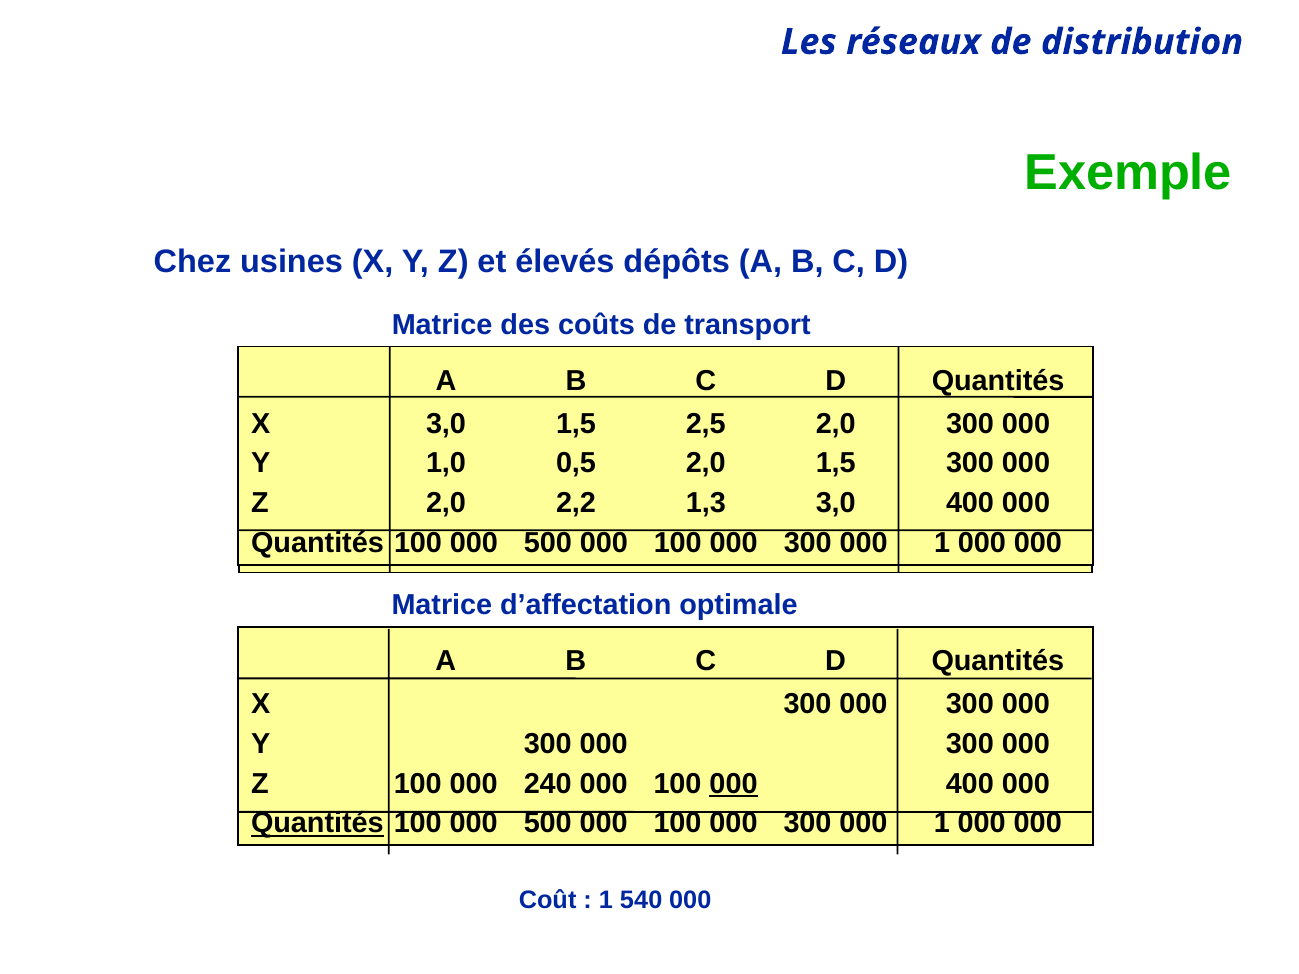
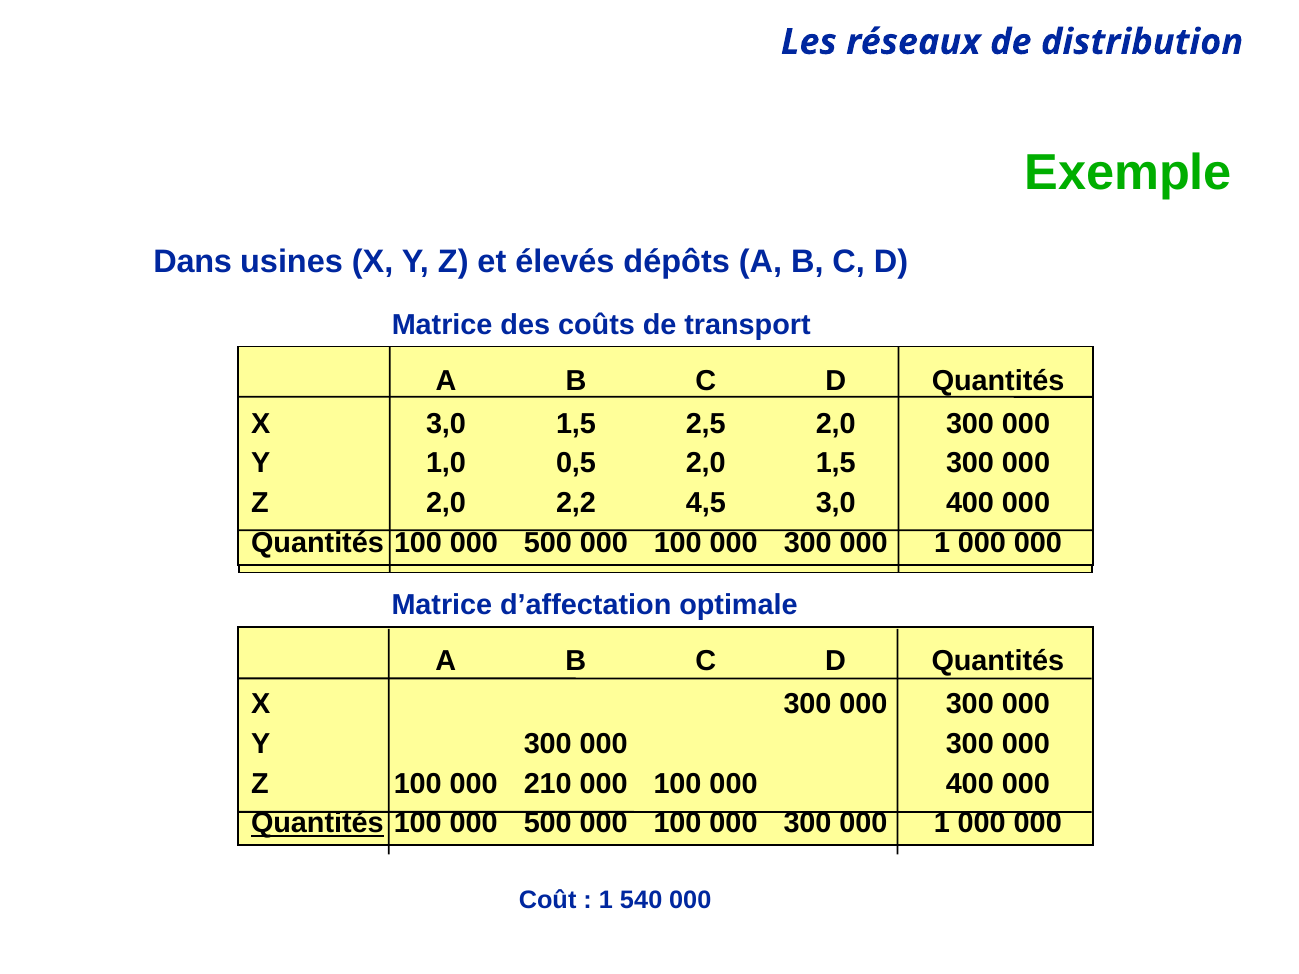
Chez: Chez -> Dans (193, 262)
1,3: 1,3 -> 4,5 (706, 503)
240: 240 -> 210 (548, 784)
000 underline: present -> none (734, 784)
